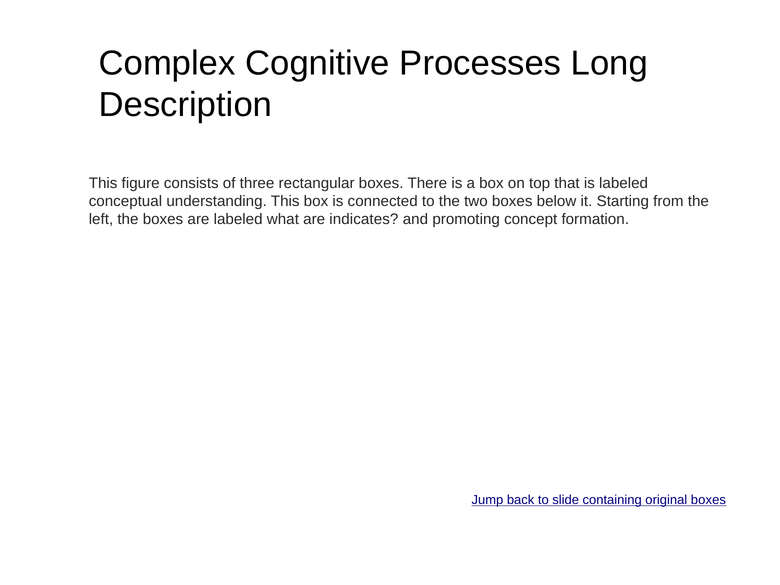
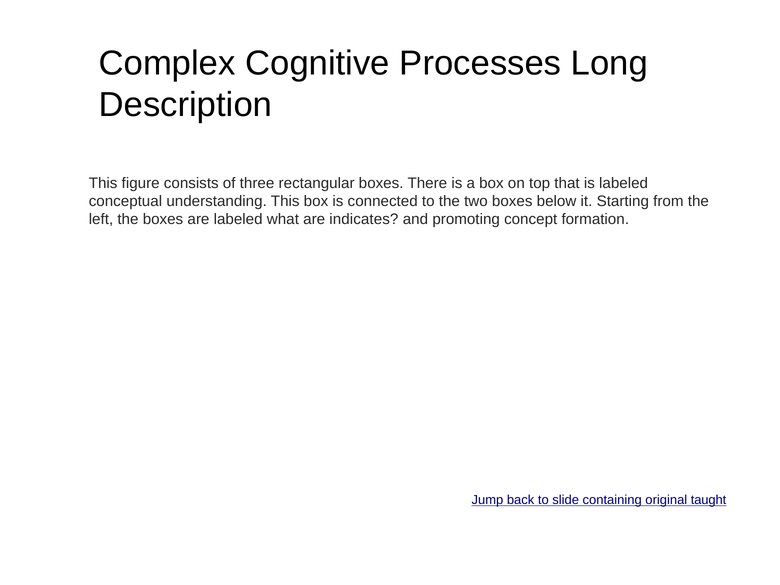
original boxes: boxes -> taught (709, 500)
